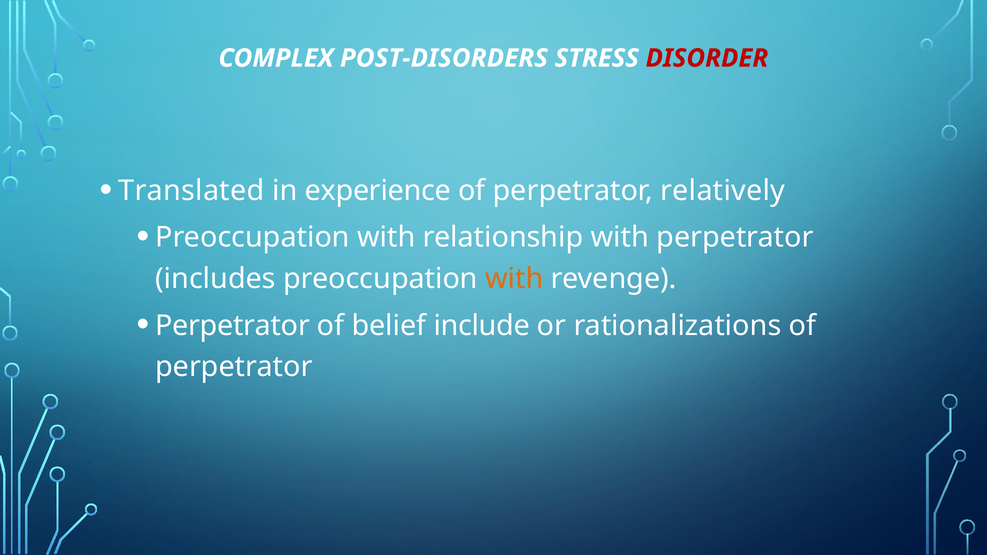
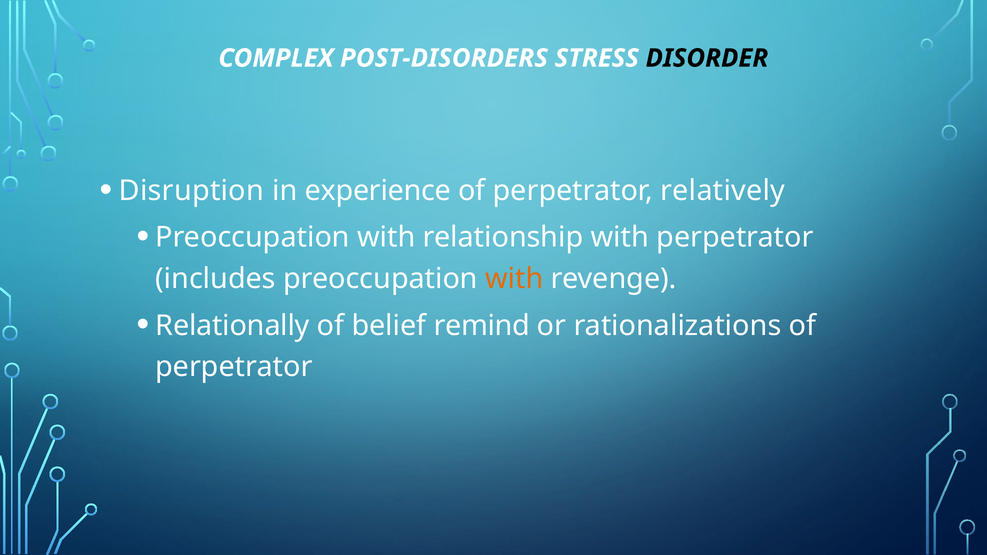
DISORDER colour: red -> black (707, 58)
Translated: Translated -> Disruption (191, 191)
Perpetrator: Perpetrator -> Relationally (232, 326)
include: include -> remind (482, 326)
